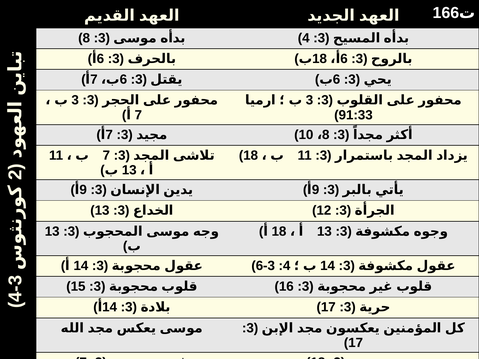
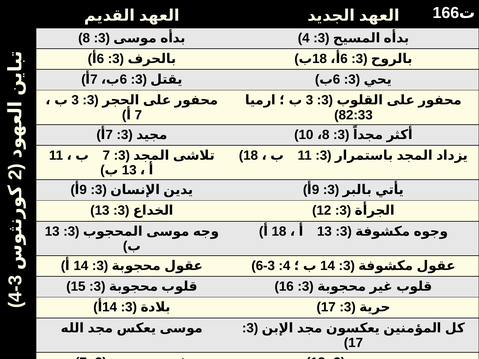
91:33: 91:33 -> 82:33 (356, 115)
